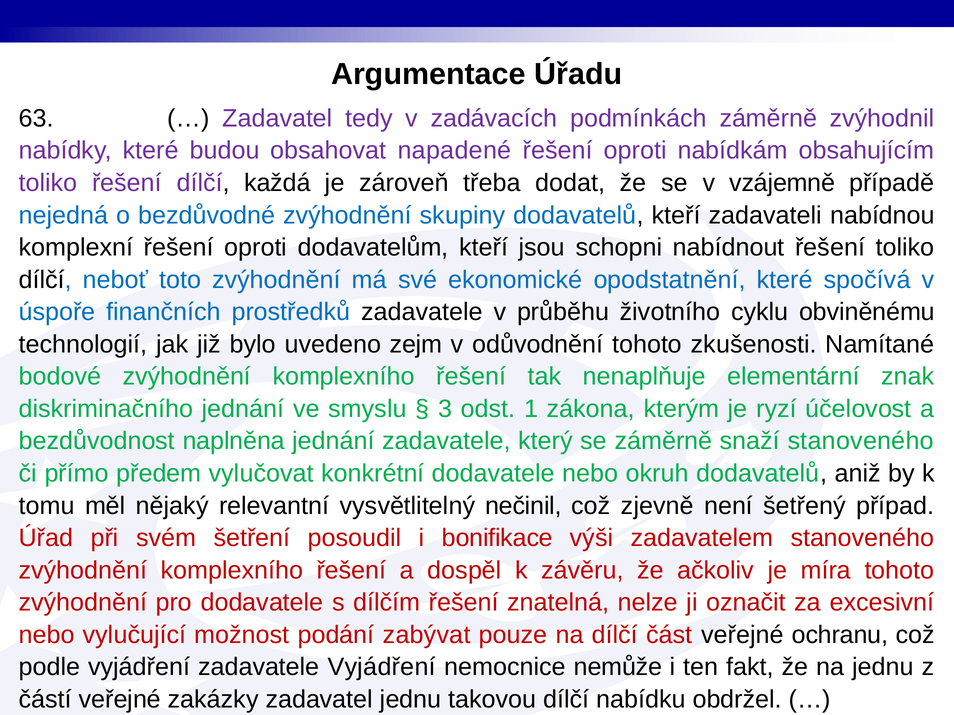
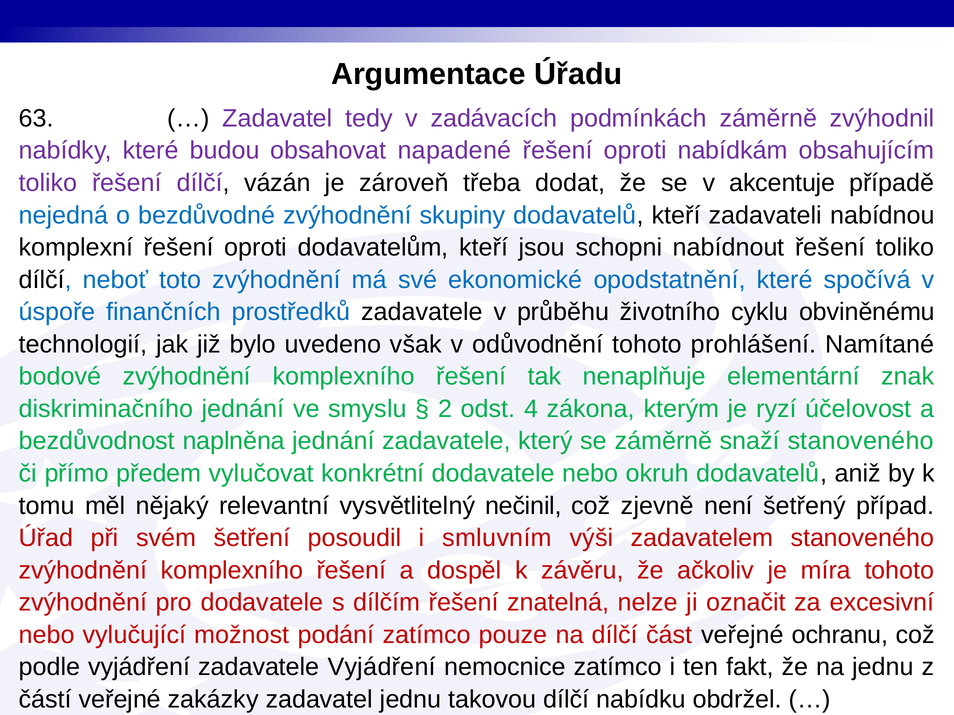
každá: každá -> vázán (277, 183)
vzájemně: vzájemně -> akcentuje (782, 183)
zejm: zejm -> však (416, 345)
zkušenosti: zkušenosti -> prohlášení (754, 345)
3: 3 -> 2 (445, 409)
1: 1 -> 4 (531, 409)
bonifikace: bonifikace -> smluvním (497, 538)
podání zabývat: zabývat -> zatímco (427, 635)
nemocnice nemůže: nemůže -> zatímco (618, 668)
